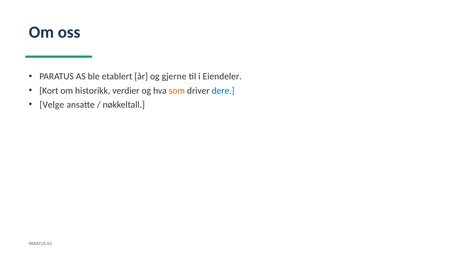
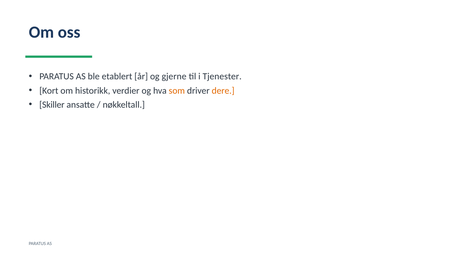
Eiendeler: Eiendeler -> Tjenester (222, 77)
dere colour: blue -> orange (223, 91)
Velge: Velge -> Skiller (52, 105)
